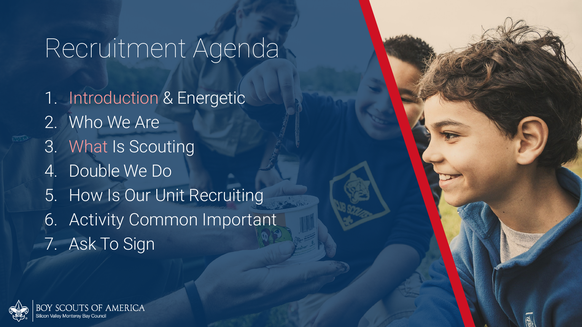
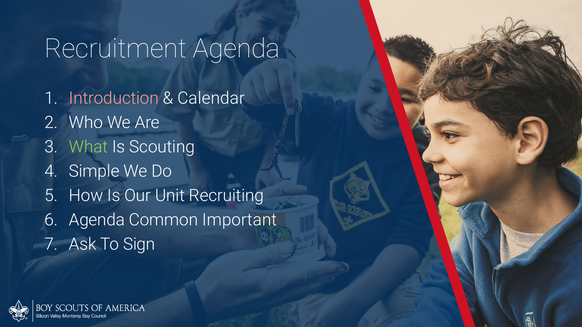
Energetic: Energetic -> Calendar (211, 98)
What colour: pink -> light green (88, 147)
Double: Double -> Simple (94, 171)
Activity: Activity -> Agenda (97, 220)
